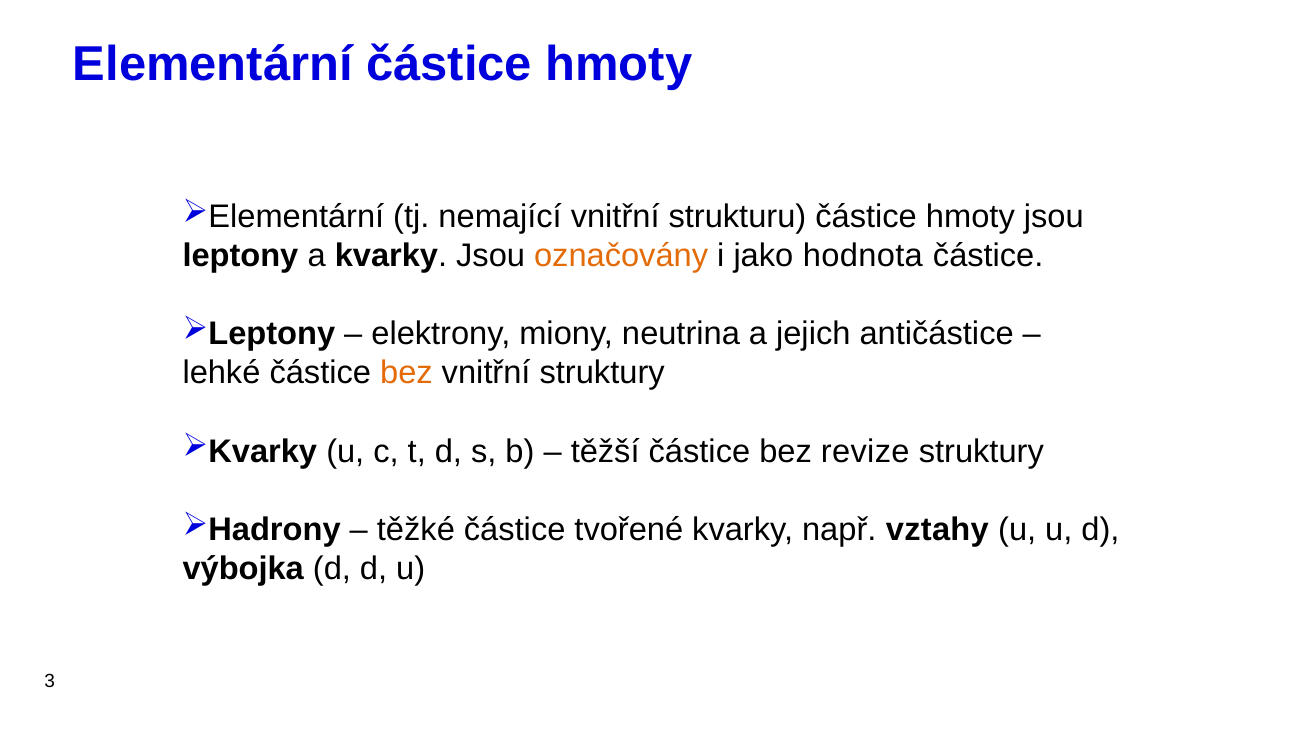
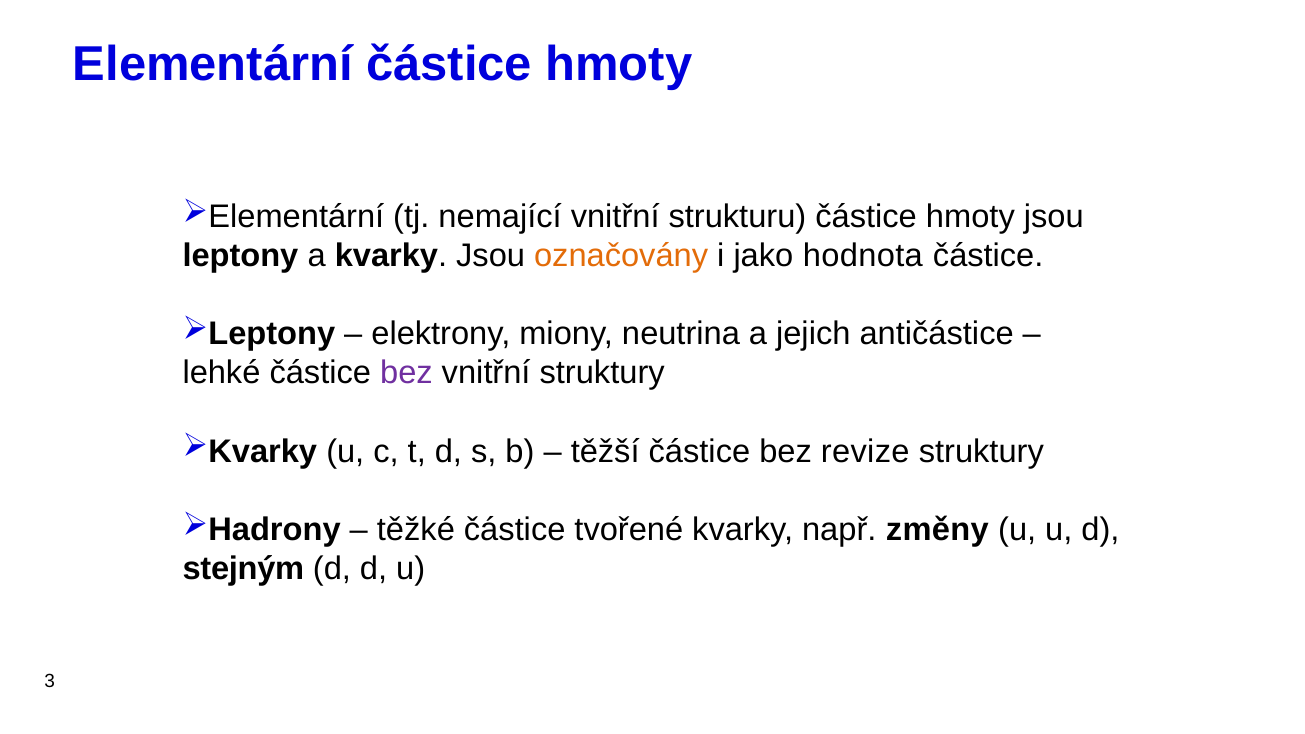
bez colour: orange -> purple (406, 373)
vztahy: vztahy -> změny (937, 530)
výbojka: výbojka -> stejným (243, 569)
